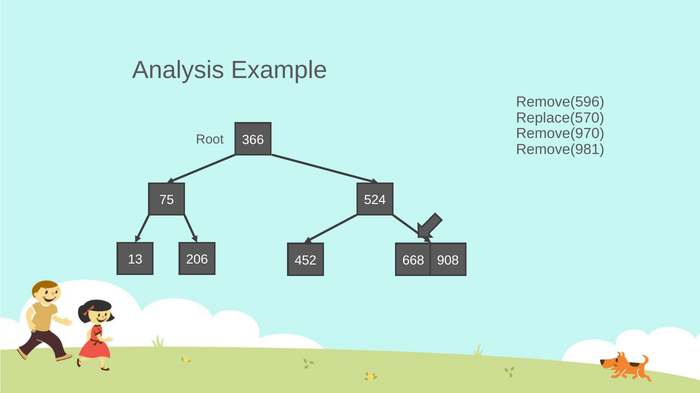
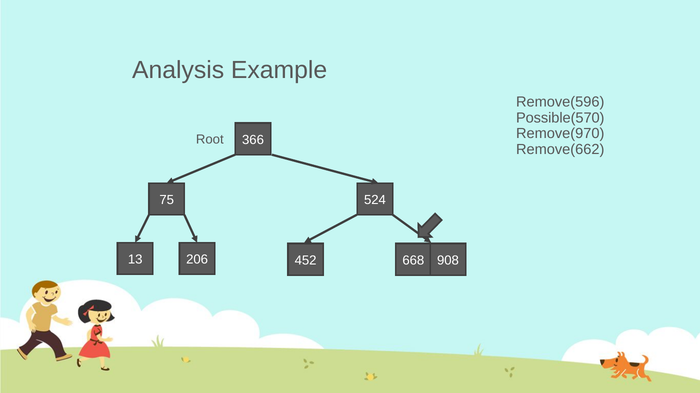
Replace(570: Replace(570 -> Possible(570 (560, 118)
Remove(981: Remove(981 -> Remove(662 (560, 150)
